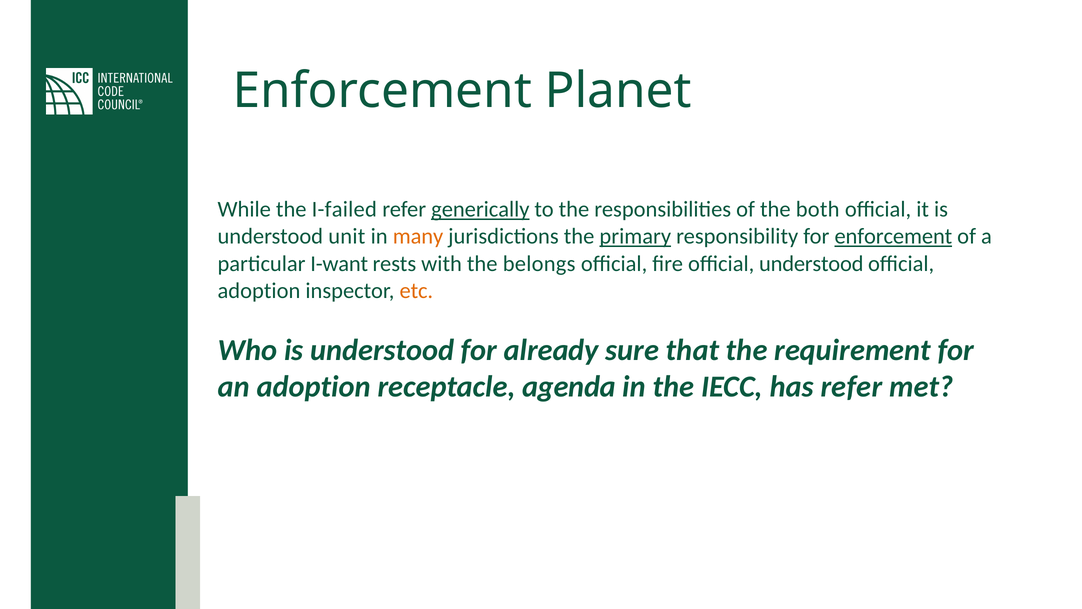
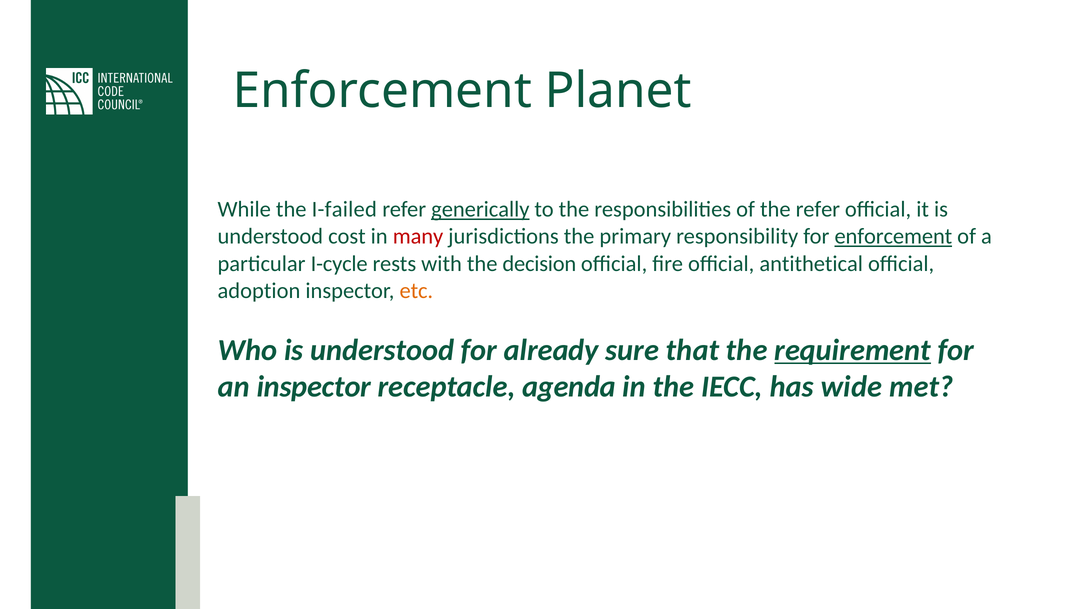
the both: both -> refer (818, 209)
unit: unit -> cost (347, 236)
many colour: orange -> red (418, 236)
primary underline: present -> none (635, 236)
I-want: I-want -> I-cycle (339, 263)
belongs: belongs -> decision (539, 263)
official understood: understood -> antithetical (811, 263)
requirement underline: none -> present (853, 350)
an adoption: adoption -> inspector (314, 386)
has refer: refer -> wide (851, 386)
